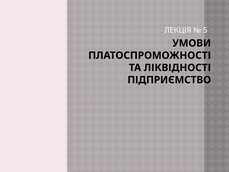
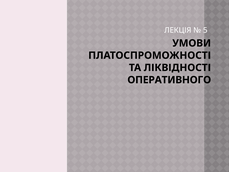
ПІДПРИЄМСТВО: ПІДПРИЄМСТВО -> ОПЕРАТИВНОГО (169, 80)
